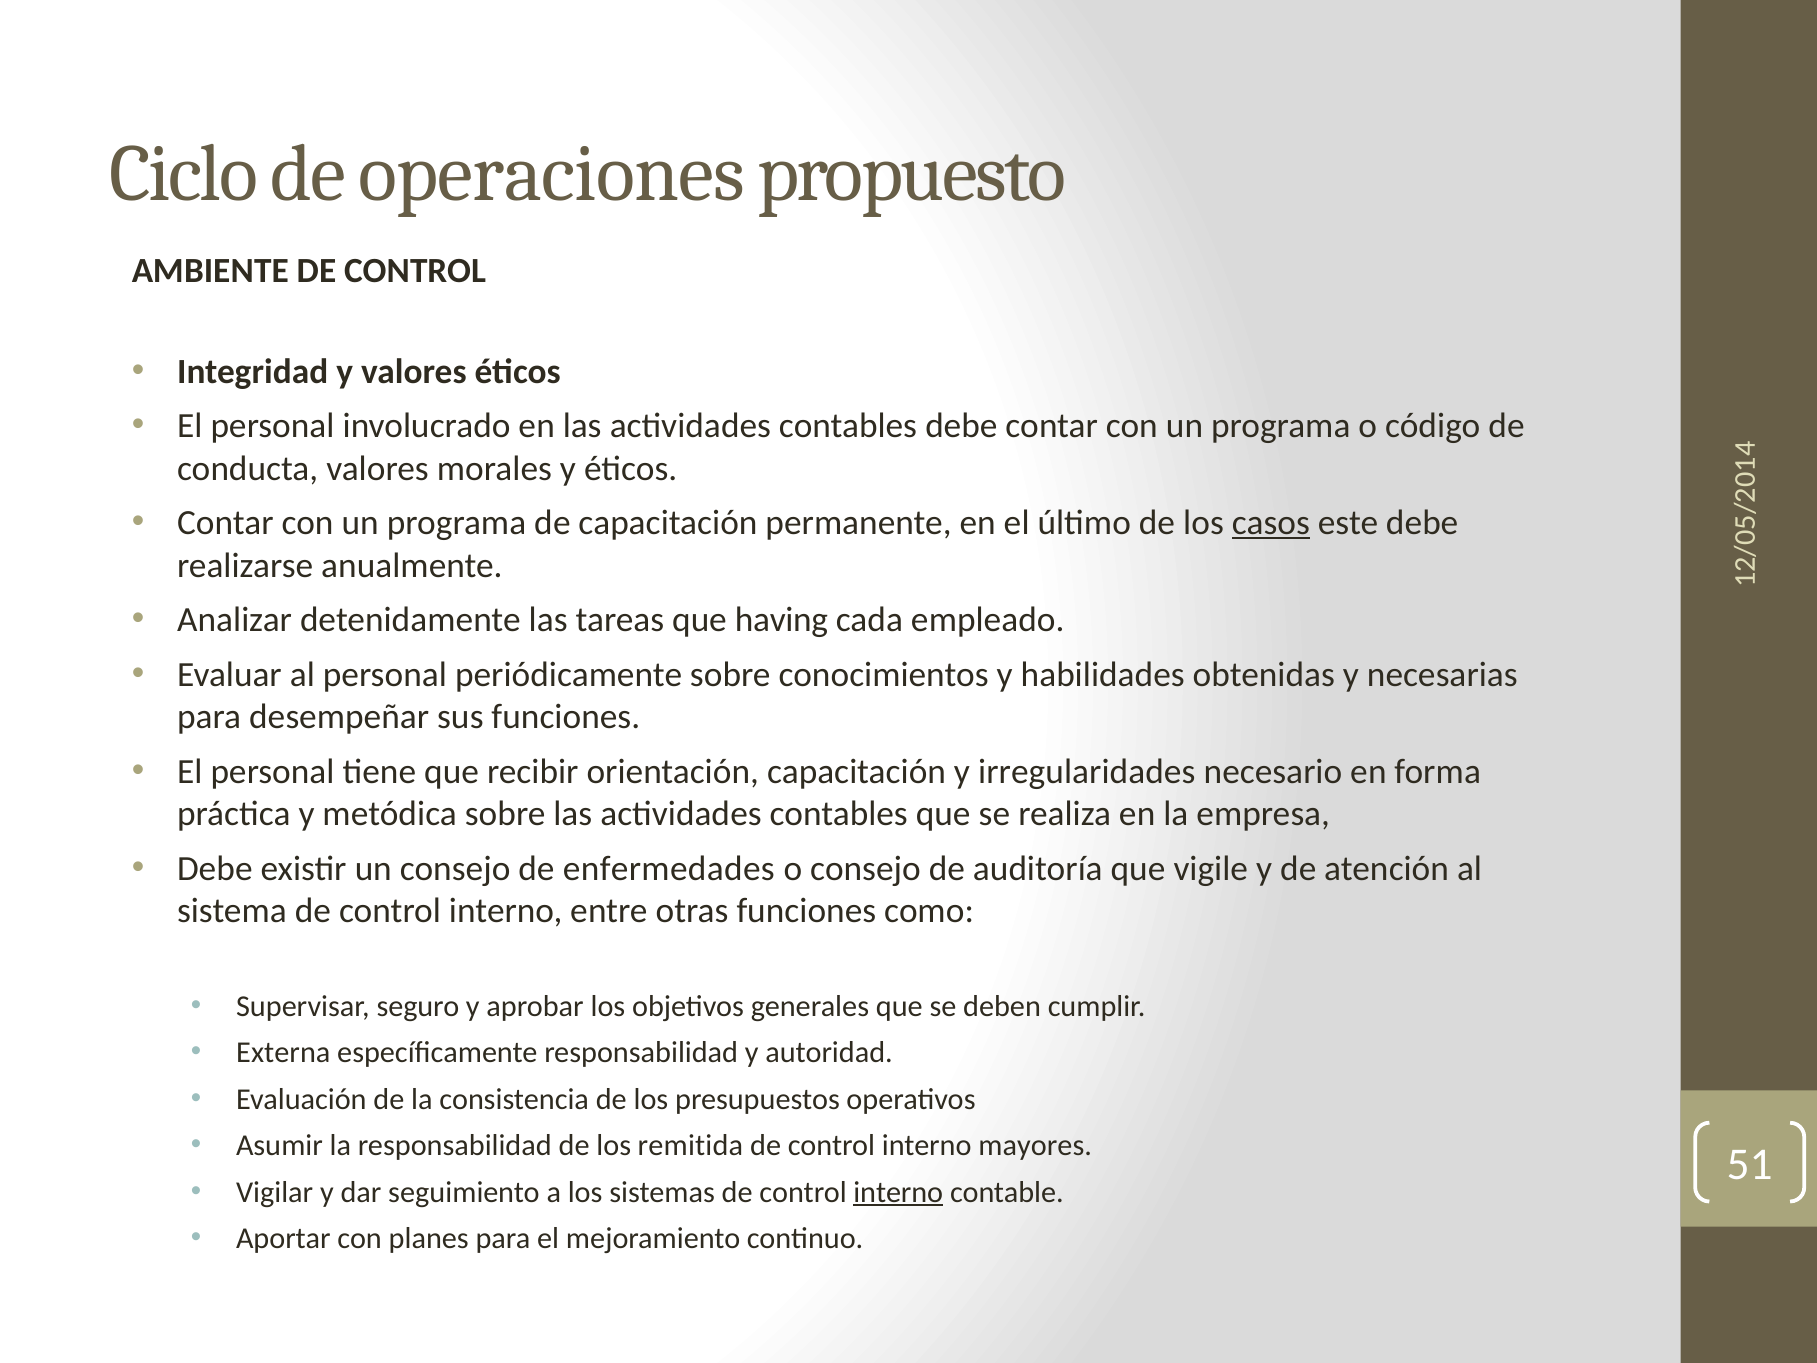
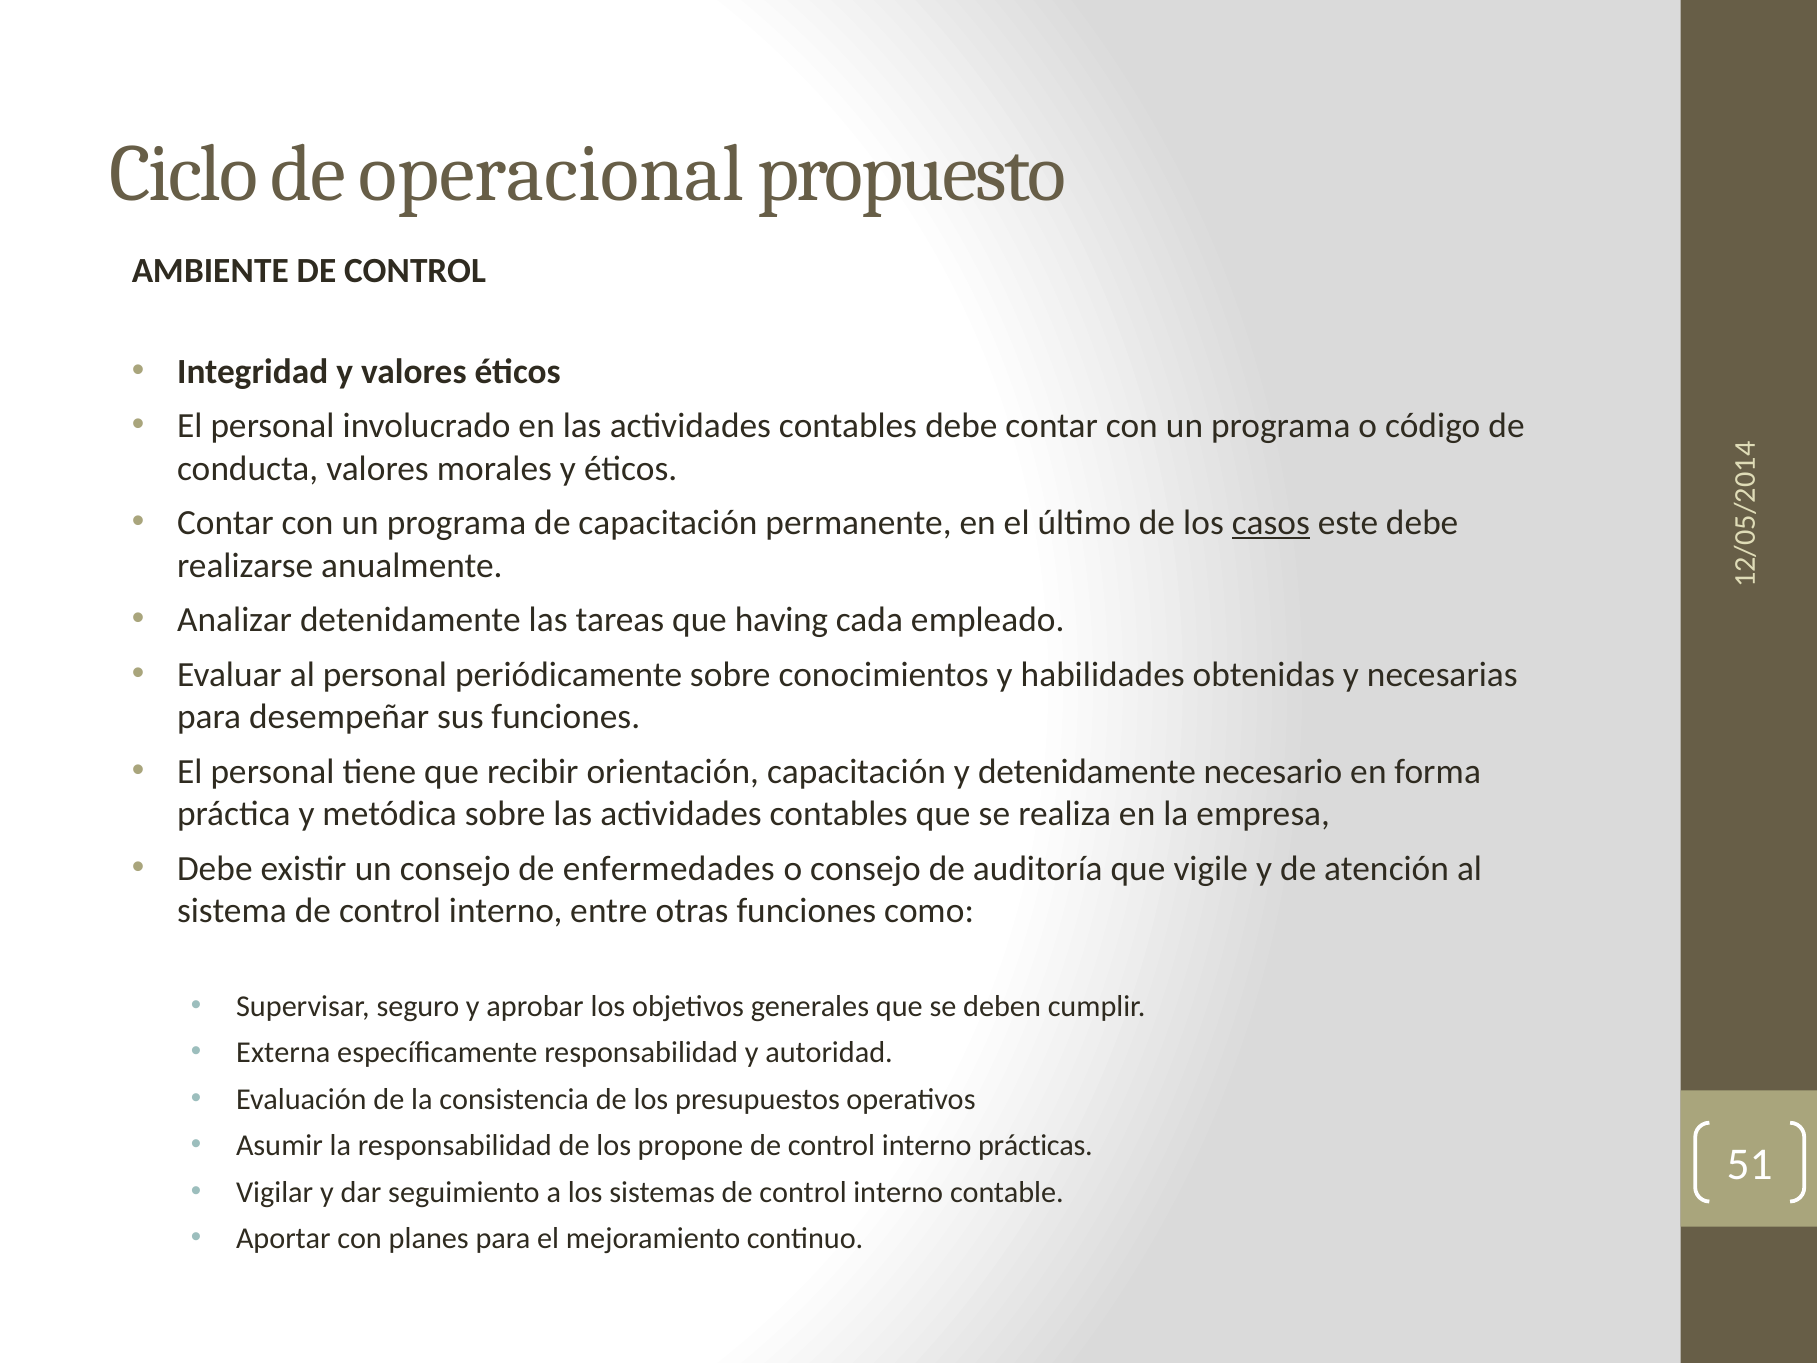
operaciones: operaciones -> operacional (551, 174)
y irregularidades: irregularidades -> detenidamente (1087, 771)
remitida: remitida -> propone (690, 1145)
mayores: mayores -> prácticas (1035, 1145)
interno underline: present -> none (898, 1192)
